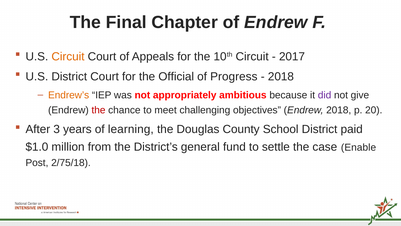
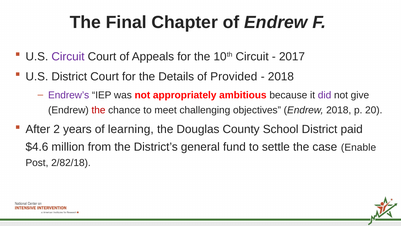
Circuit colour: orange -> purple (68, 56)
Official: Official -> Details (176, 77)
Progress: Progress -> Provided (234, 77)
Endrew’s colour: orange -> purple (69, 95)
3: 3 -> 2 (57, 129)
$1.0: $1.0 -> $4.6 (37, 147)
2/75/18: 2/75/18 -> 2/82/18 (71, 163)
